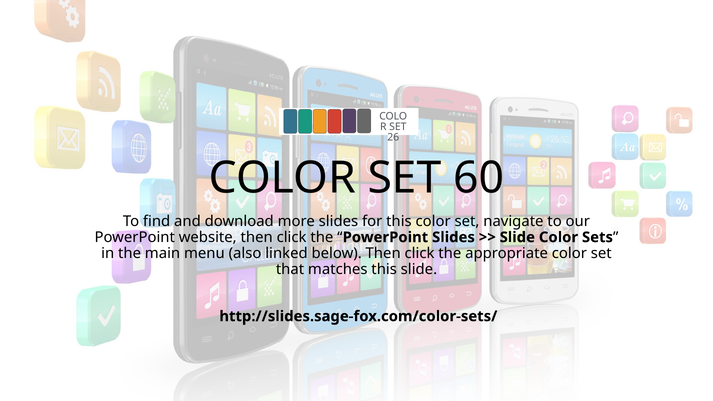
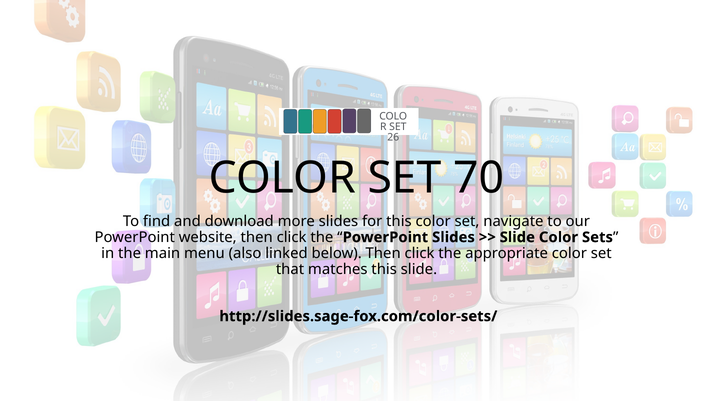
60: 60 -> 70 (479, 178)
